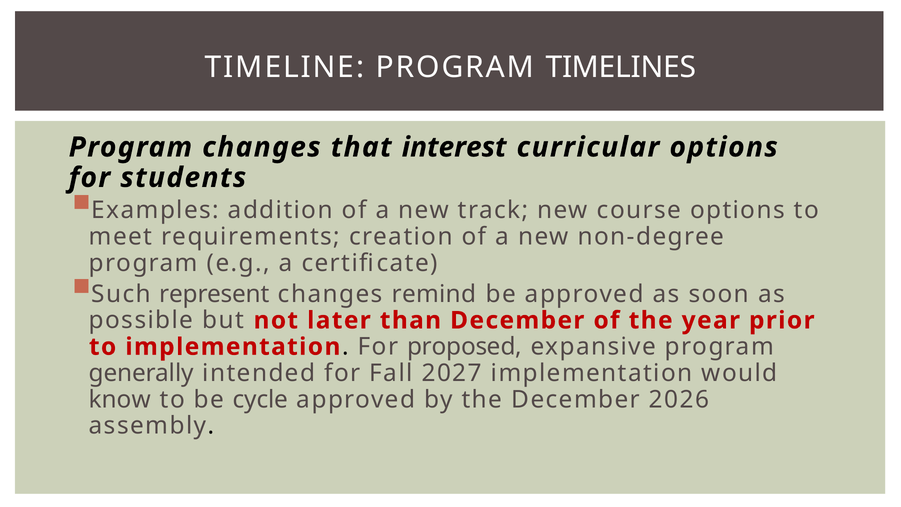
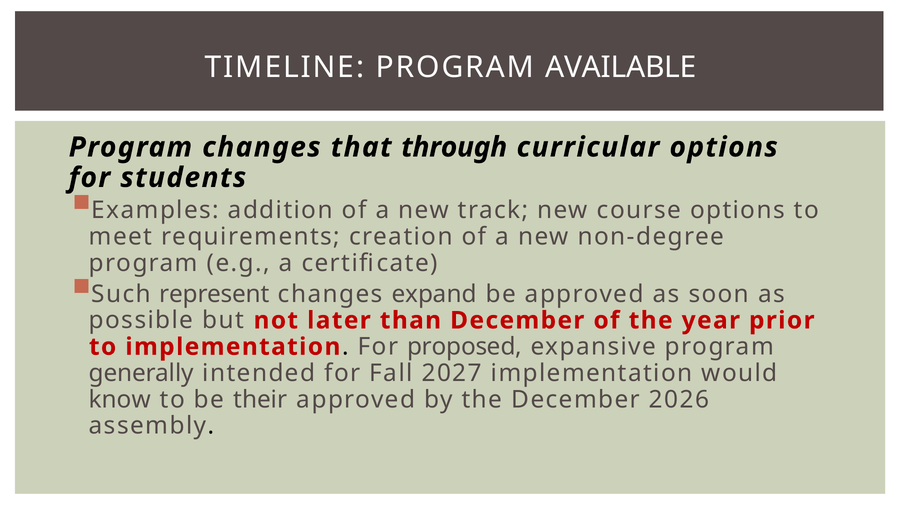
TIMELINES: TIMELINES -> AVAILABLE (621, 67)
interest: interest -> through (454, 147)
remind: remind -> expand (434, 294)
cycle: cycle -> their (260, 399)
